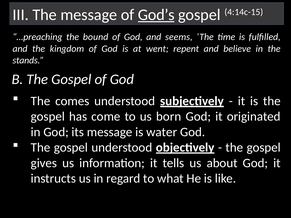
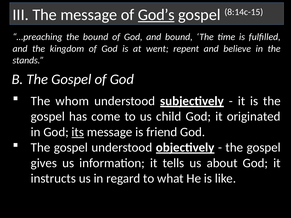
4:14c-15: 4:14c-15 -> 8:14c-15 (244, 12)
and seems: seems -> bound (179, 37)
comes: comes -> whom (72, 101)
born: born -> child (169, 117)
its underline: none -> present (78, 132)
water: water -> friend (162, 132)
